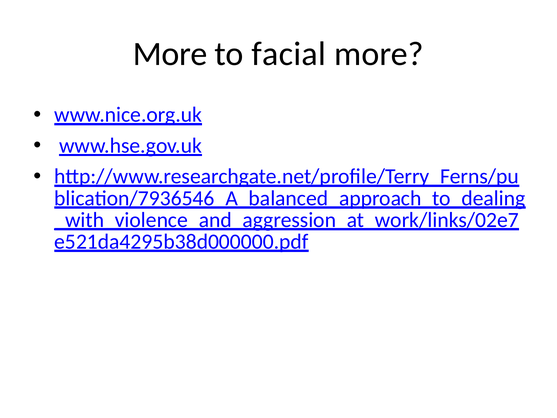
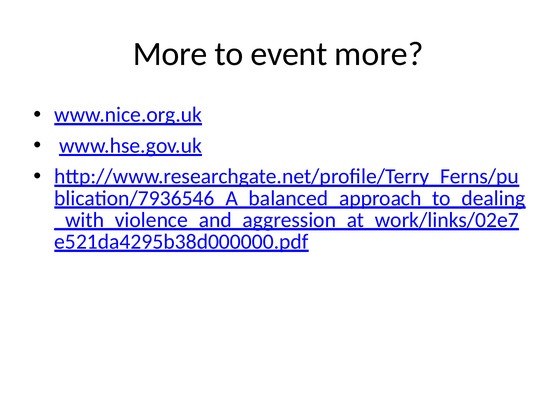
facial: facial -> event (289, 54)
